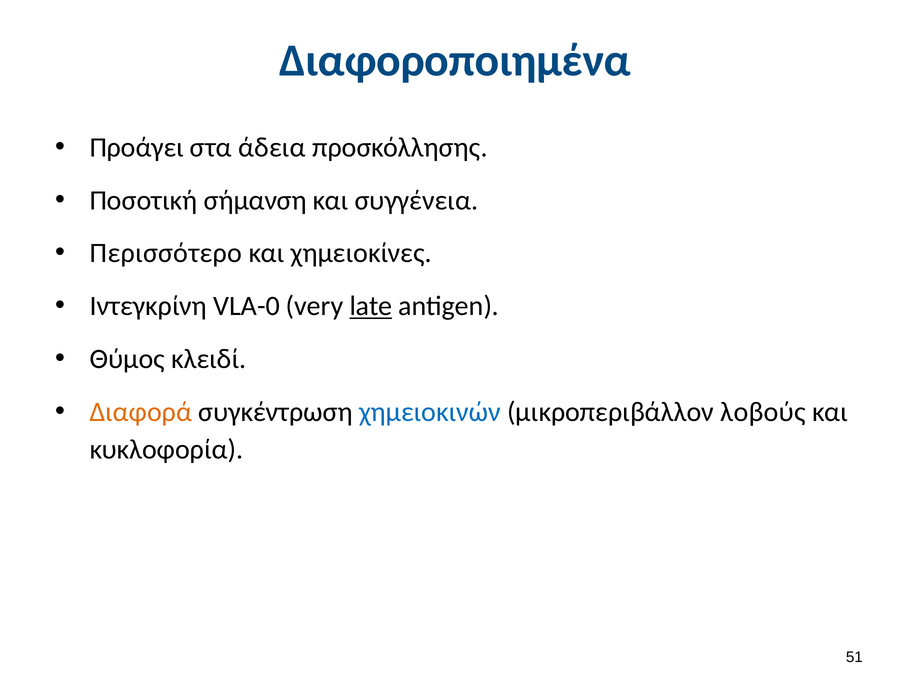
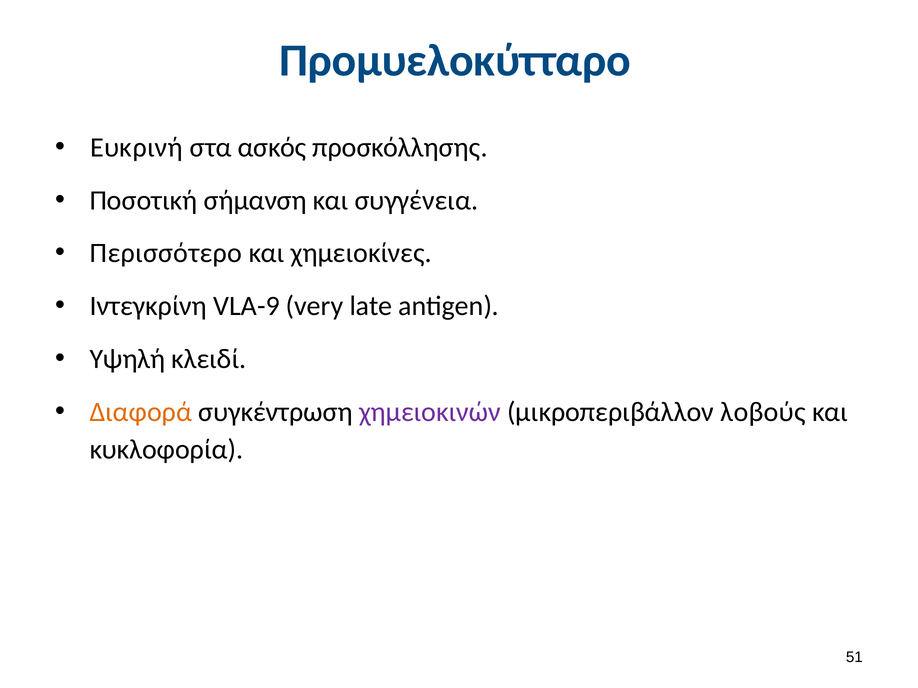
Διαφοροποιημένα: Διαφοροποιημένα -> Προμυελοκύτταρο (455, 60)
Προάγει: Προάγει -> Ευκρινή (136, 148)
άδεια: άδεια -> ασκός (272, 148)
VLA-0: VLA-0 -> VLA-9 (247, 306)
late underline: present -> none (371, 306)
Θύμος: Θύμος -> Υψηλή (127, 359)
χημειοκινών colour: blue -> purple (430, 412)
